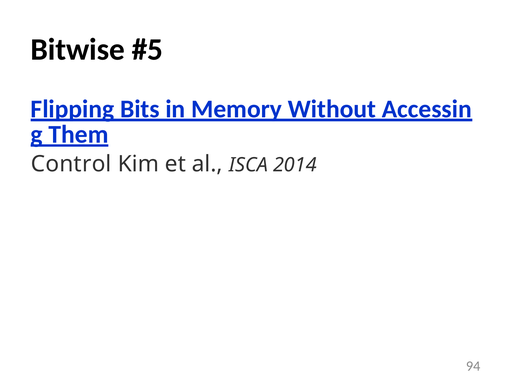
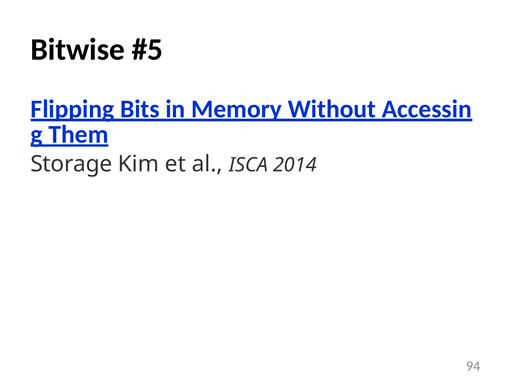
Control: Control -> Storage (71, 164)
